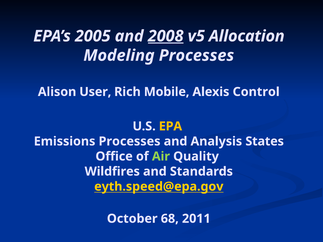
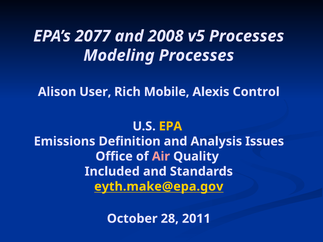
2005: 2005 -> 2077 (93, 36)
2008 underline: present -> none (166, 36)
v5 Allocation: Allocation -> Processes (247, 36)
Emissions Processes: Processes -> Definition (130, 141)
States: States -> Issues (265, 141)
Air colour: light green -> pink (161, 157)
Wildfires: Wildfires -> Included (112, 172)
eyth.speed@epa.gov: eyth.speed@epa.gov -> eyth.make@epa.gov (159, 187)
68: 68 -> 28 (170, 219)
